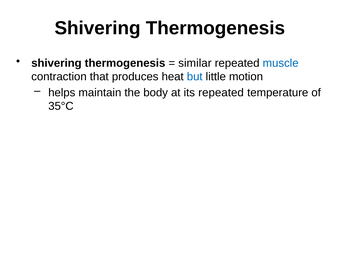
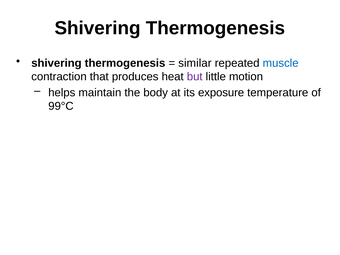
but colour: blue -> purple (195, 77)
its repeated: repeated -> exposure (221, 93)
35°C: 35°C -> 99°C (61, 106)
